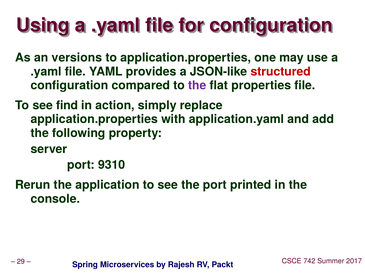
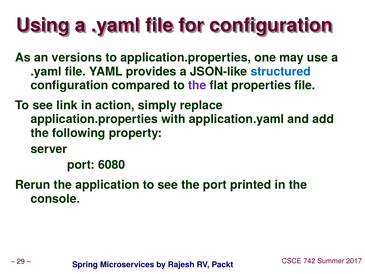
structured colour: red -> blue (281, 71)
find: find -> link (67, 105)
9310: 9310 -> 6080 (112, 165)
